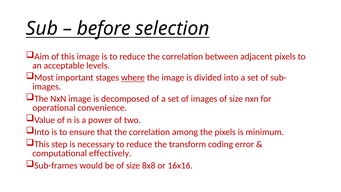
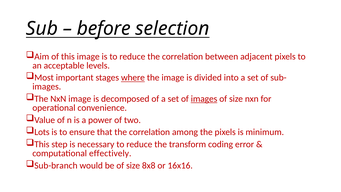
images underline: none -> present (204, 99)
Into: Into -> Lots (42, 132)
Sub-frames: Sub-frames -> Sub-branch (56, 165)
